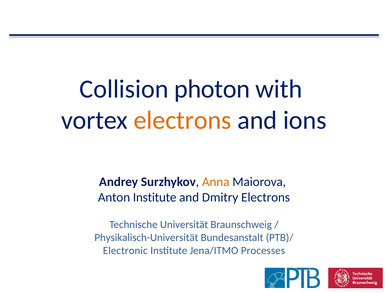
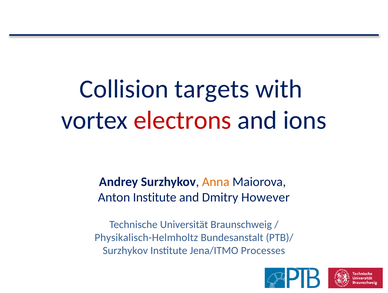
photon: photon -> targets (212, 89)
electrons colour: orange -> red (182, 120)
Dmitry Electrons: Electrons -> However (265, 198)
Physikalisch-Universität: Physikalisch-Universität -> Physikalisch-Helmholtz (146, 238)
Electronic: Electronic -> Surzhykov (125, 251)
